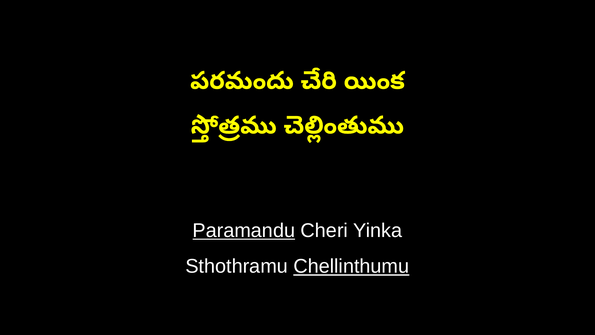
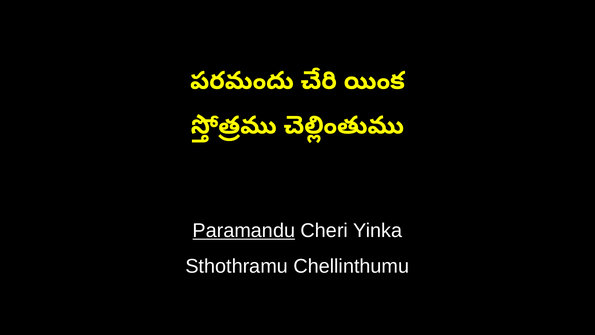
Chellinthumu underline: present -> none (351, 266)
